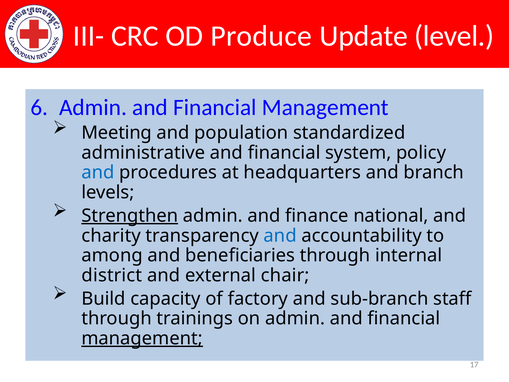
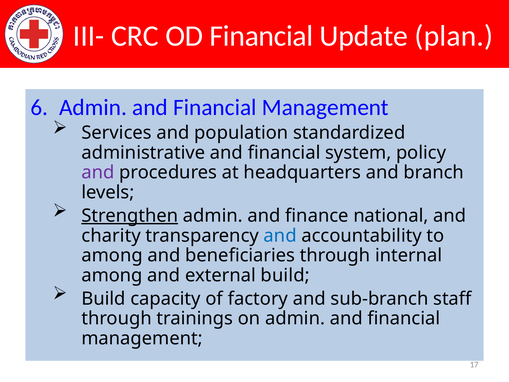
OD Produce: Produce -> Financial (261, 36)
level: level -> plan (454, 36)
Meeting: Meeting -> Services (117, 133)
and colour: blue -> purple (98, 172)
district: district -> among (112, 275)
external chair: chair -> build (285, 275)
management underline: present -> none (142, 338)
